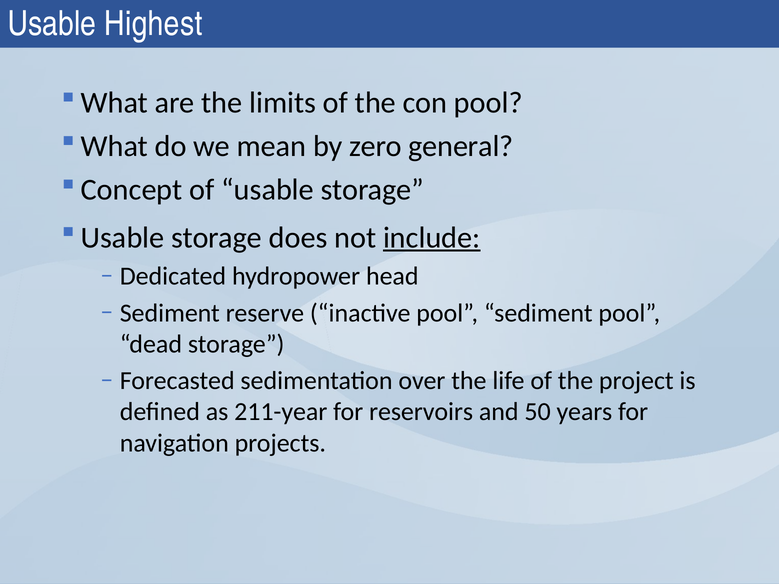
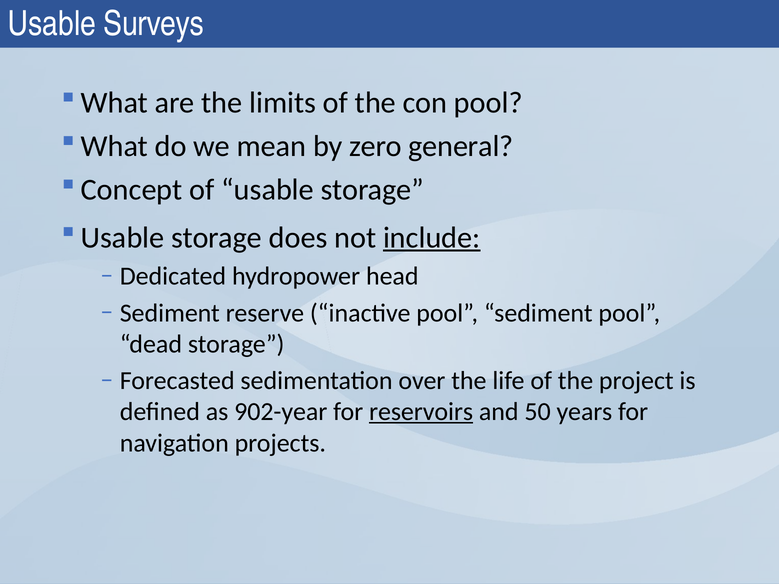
Highest: Highest -> Surveys (154, 24)
211-year: 211-year -> 902-year (281, 412)
reservoirs underline: none -> present (421, 412)
